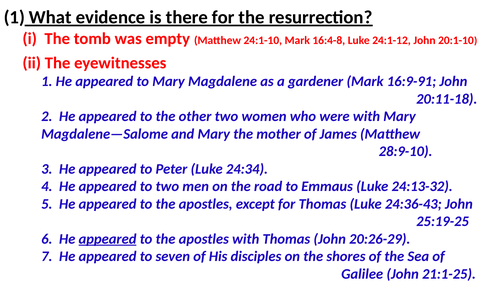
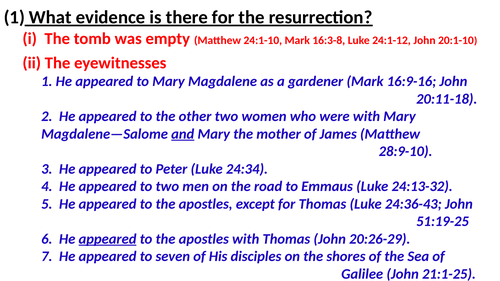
16:4-8: 16:4-8 -> 16:3-8 (329, 40)
16:9-91: 16:9-91 -> 16:9-16 (412, 82)
and underline: none -> present (183, 134)
25:19-25: 25:19-25 -> 51:19-25 (443, 222)
